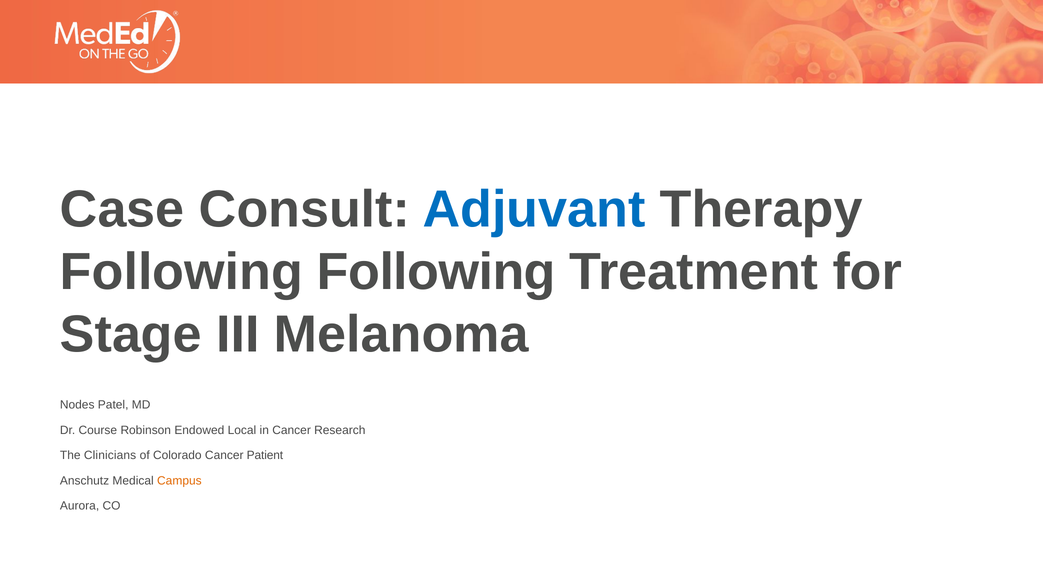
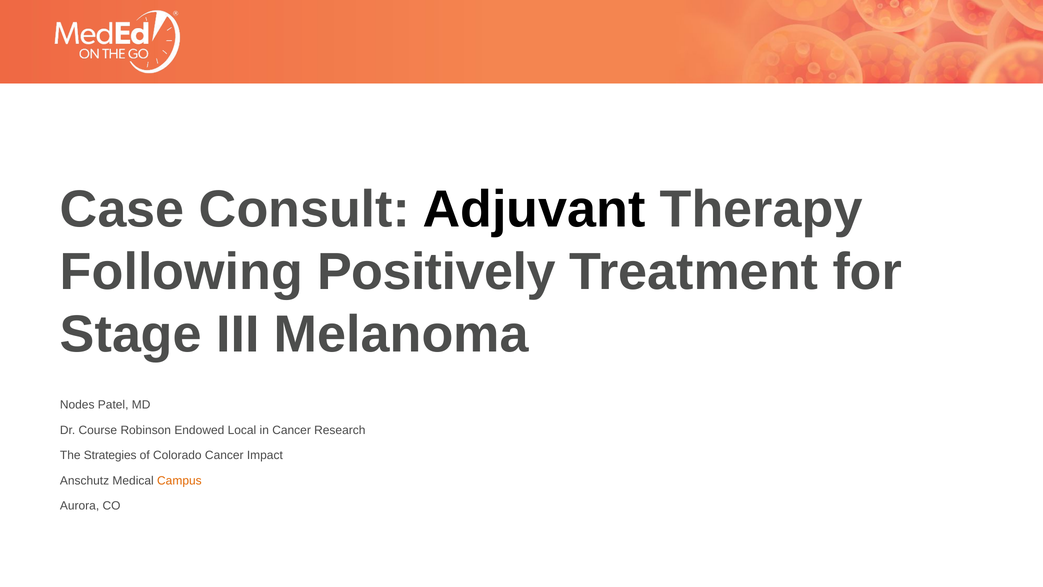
Adjuvant colour: blue -> black (534, 209)
Following Following: Following -> Positively (436, 272)
Clinicians: Clinicians -> Strategies (110, 455)
Patient: Patient -> Impact (265, 455)
